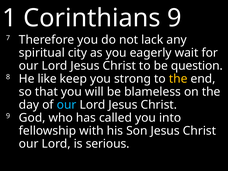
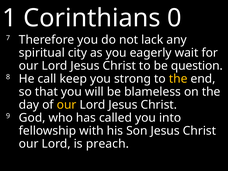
Corinthians 9: 9 -> 0 (174, 18)
like: like -> call (47, 79)
our colour: light blue -> yellow (67, 105)
serious: serious -> preach (107, 144)
